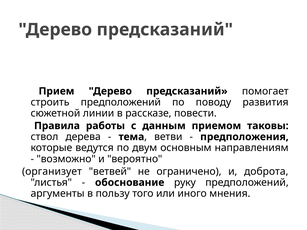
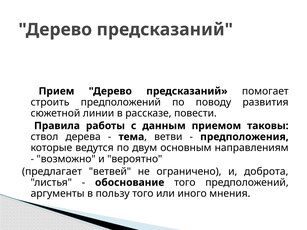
организует: организует -> предлагает (52, 172)
обоснование руку: руку -> того (185, 183)
